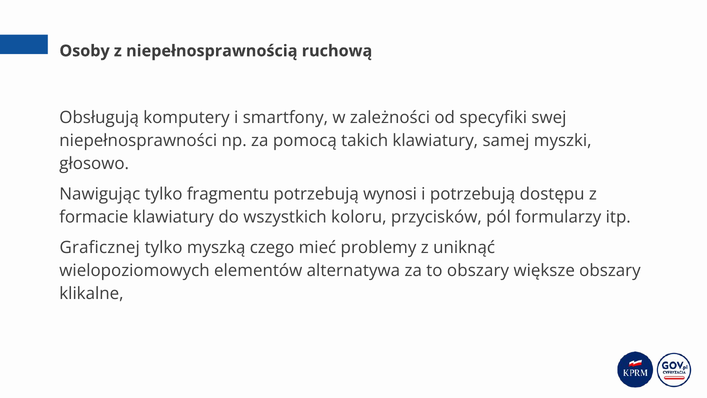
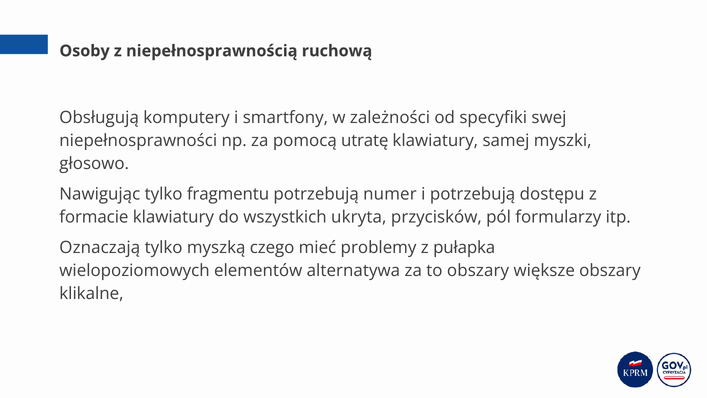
takich: takich -> utratę (365, 141)
wynosi: wynosi -> numer (390, 194)
koloru: koloru -> ukryta (359, 217)
Graficznej: Graficznej -> Oznaczają (100, 247)
uniknąć: uniknąć -> pułapka (464, 247)
